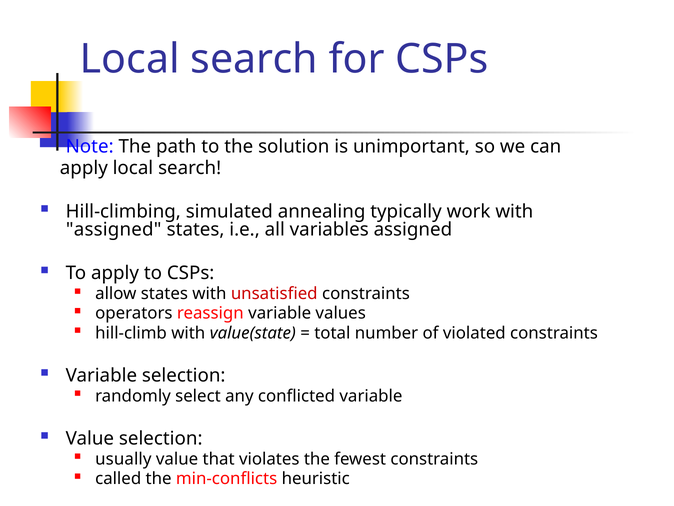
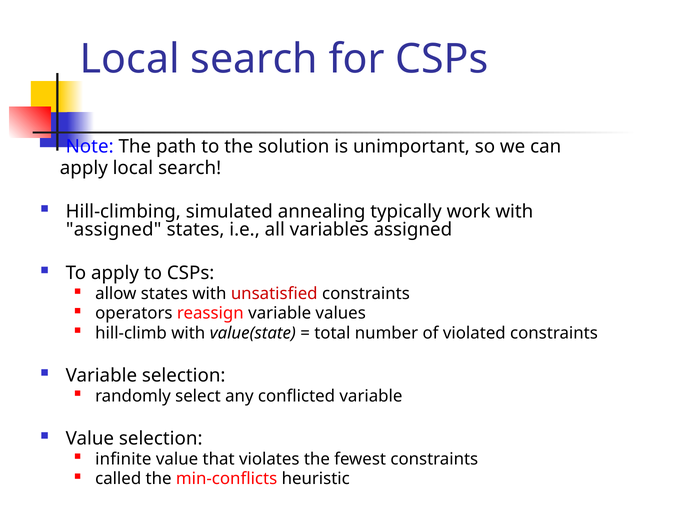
usually: usually -> infinite (123, 459)
